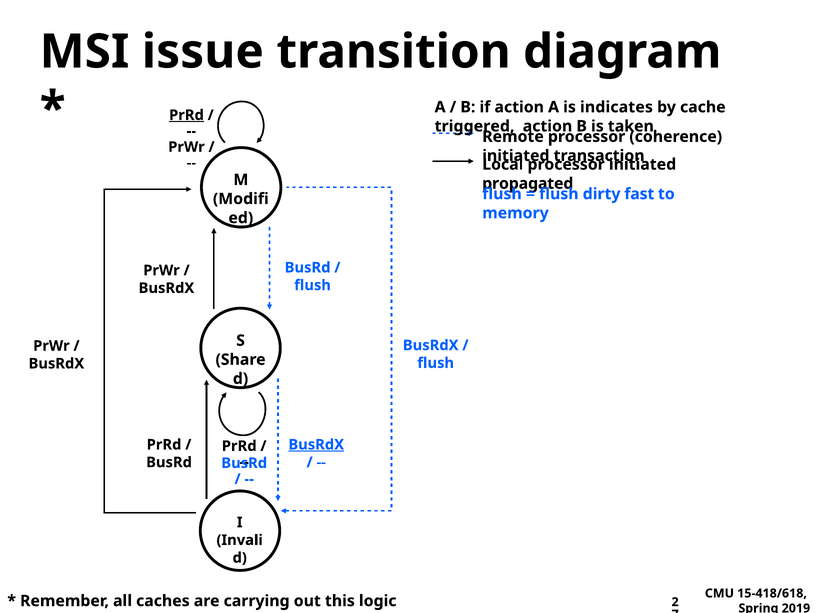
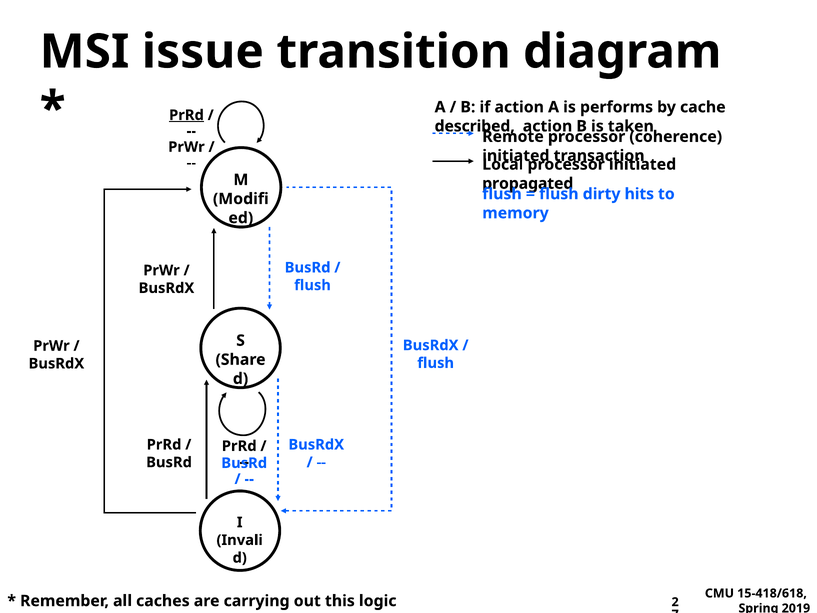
indicates: indicates -> performs (617, 107)
triggered: triggered -> described (475, 126)
fast: fast -> hits (639, 194)
BusRdX underline: present -> none (316, 444)
